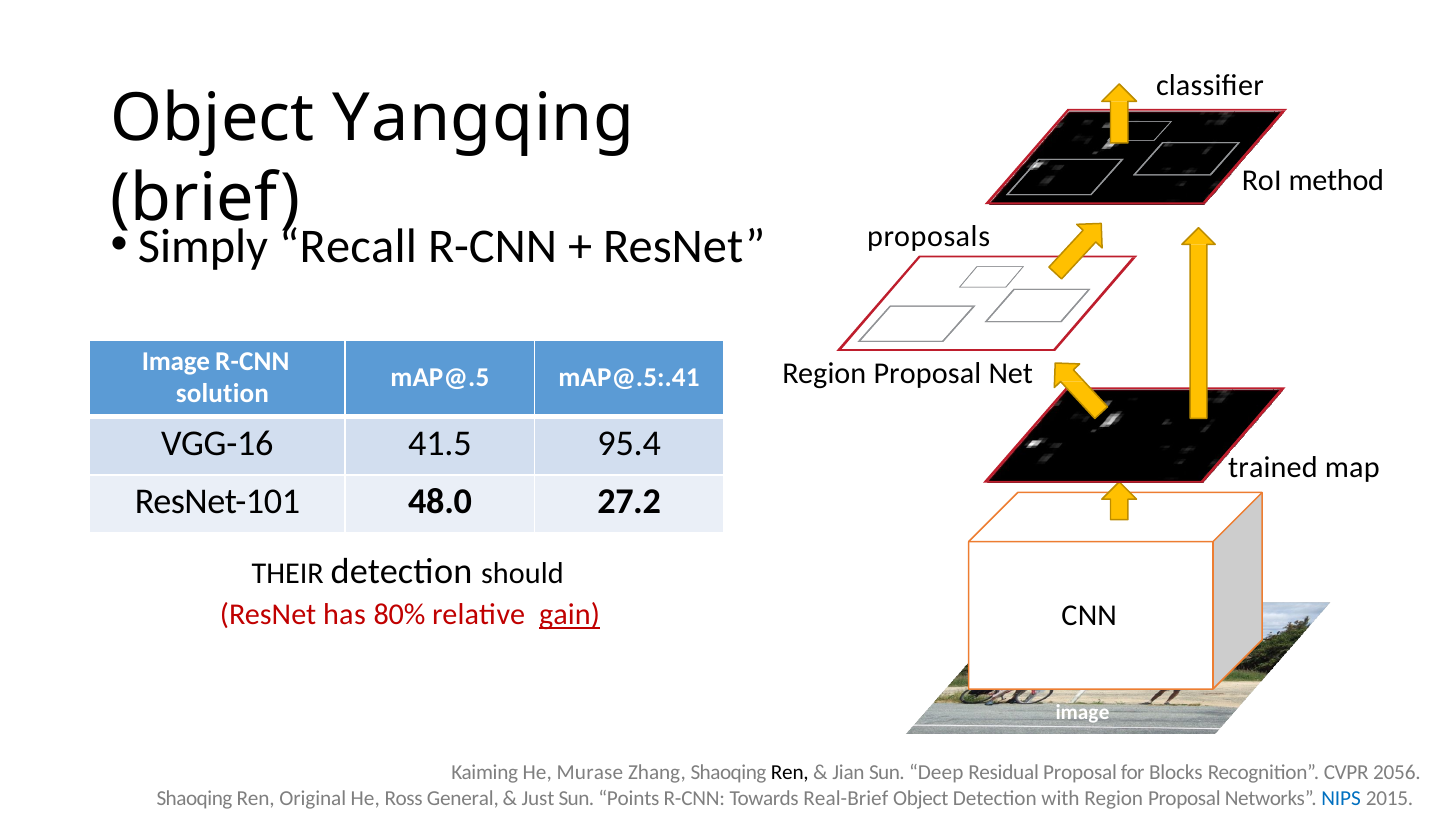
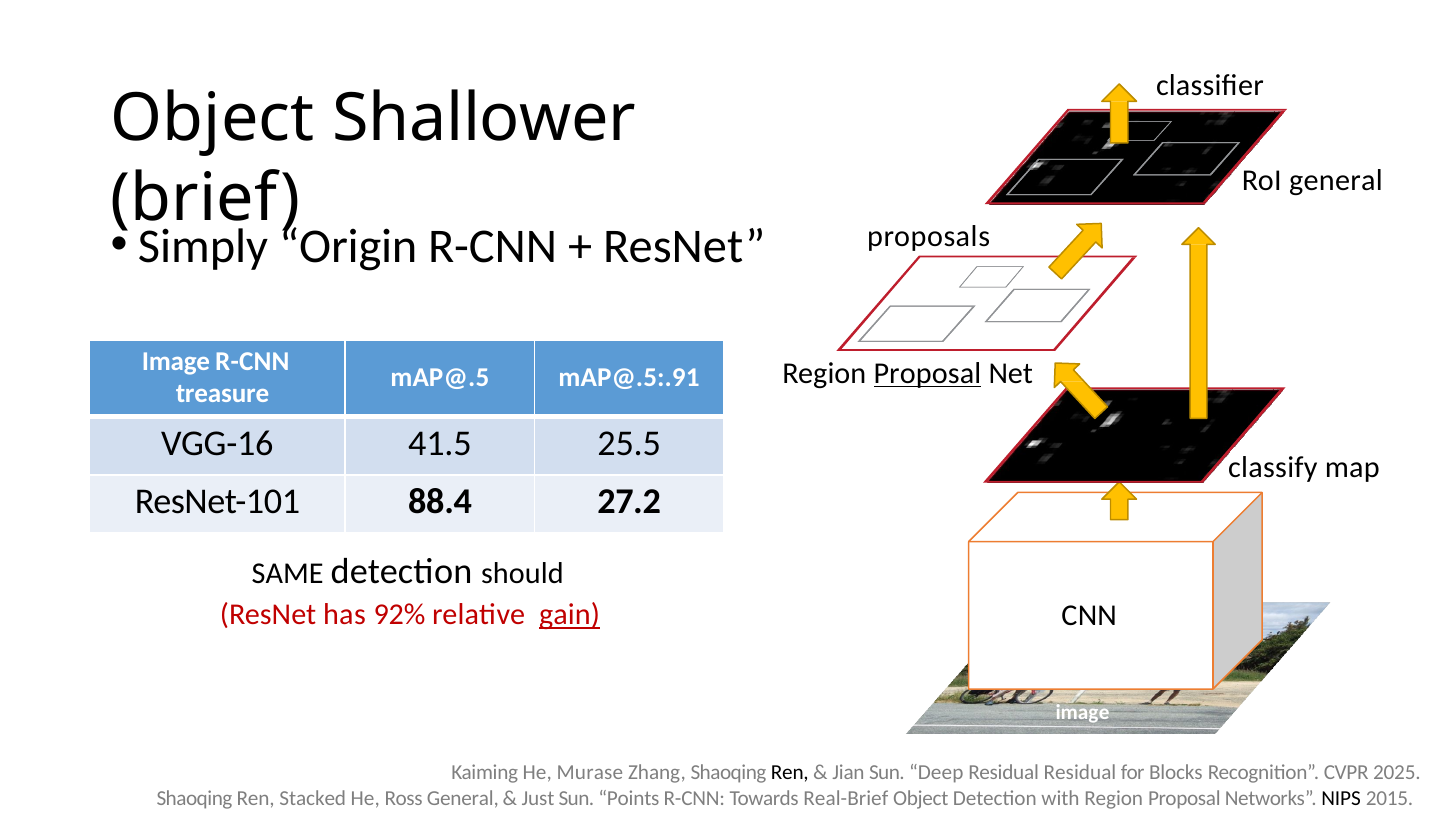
Yangqing: Yangqing -> Shallower (484, 119)
RoI method: method -> general (1336, 181)
Recall: Recall -> Origin (348, 246)
Proposal underline: none -> present (927, 373)
mAP@.5:.41: mAP@.5:.41 -> mAP@.5:.91 (629, 377)
solution: solution -> treasure (223, 393)
95.4: 95.4 -> 25.5 (629, 443)
trained: trained -> classify (1273, 468)
48.0: 48.0 -> 88.4 (440, 501)
THEIR: THEIR -> SAME (288, 574)
80%: 80% -> 92% (400, 614)
Residual Proposal: Proposal -> Residual (1080, 772)
2056: 2056 -> 2025 (1397, 772)
Original: Original -> Stacked (313, 798)
NIPS colour: blue -> black (1341, 798)
